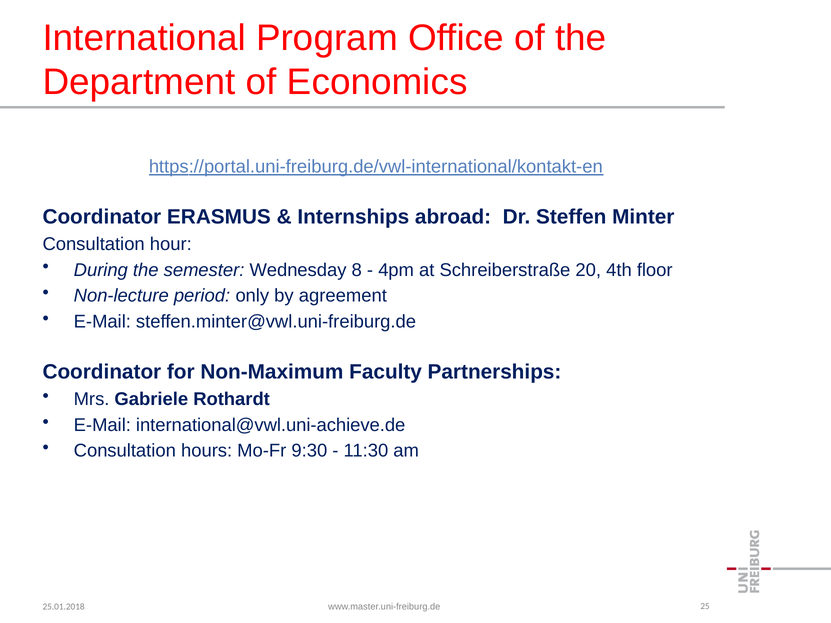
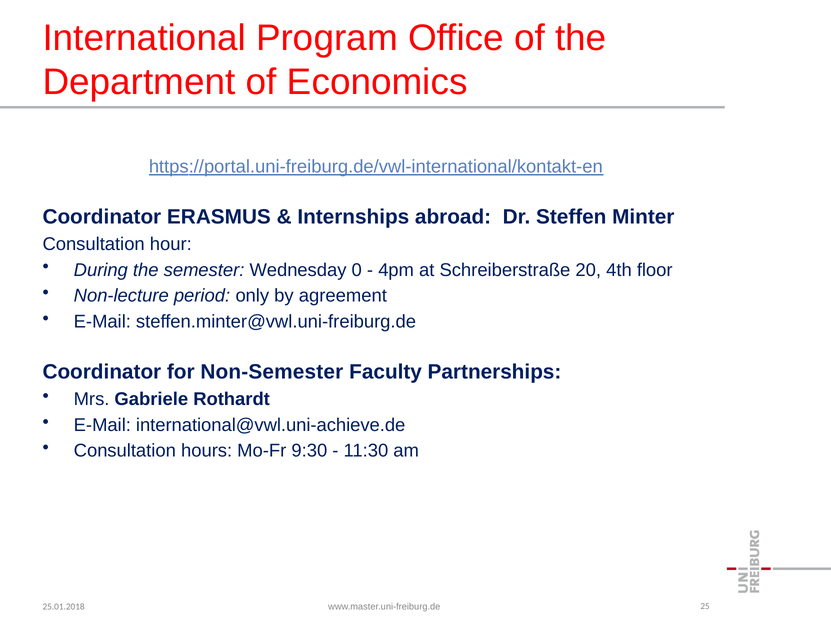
8: 8 -> 0 (357, 270)
Non-Maximum: Non-Maximum -> Non-Semester (272, 372)
